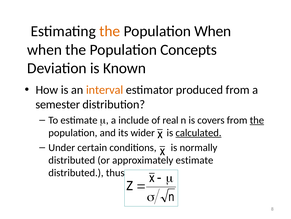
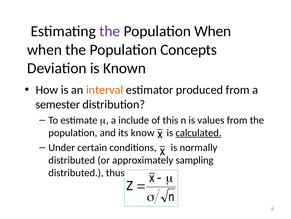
the colour: orange -> purple (110, 31)
real: real -> this (170, 120)
covers: covers -> values (211, 120)
the underline: present -> none (257, 120)
wider: wider -> know (143, 132)
approximately estimate: estimate -> sampling (195, 160)
